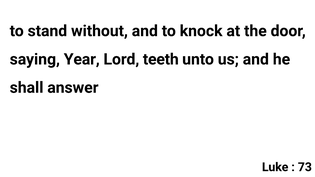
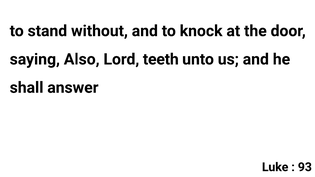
Year: Year -> Also (82, 59)
73: 73 -> 93 (305, 167)
